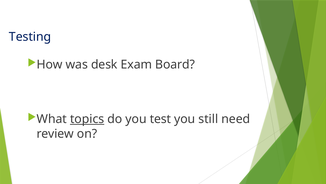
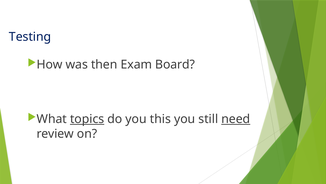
desk: desk -> then (104, 64)
test: test -> this (160, 119)
need underline: none -> present (236, 119)
